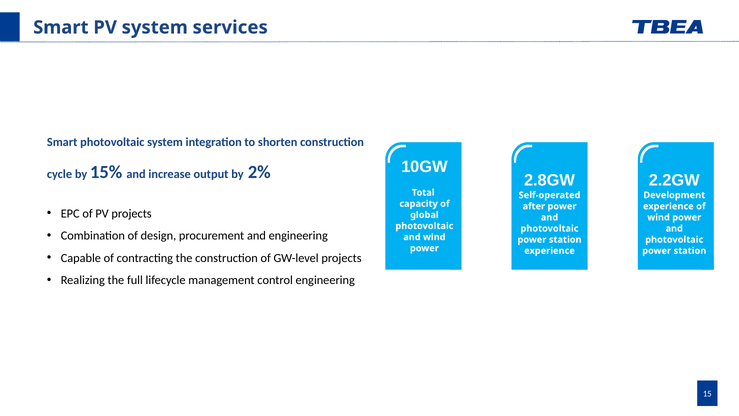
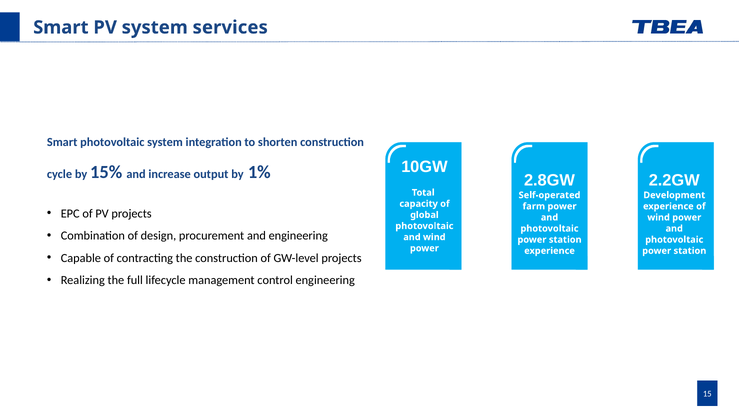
2%: 2% -> 1% (259, 172)
after: after -> farm (534, 206)
